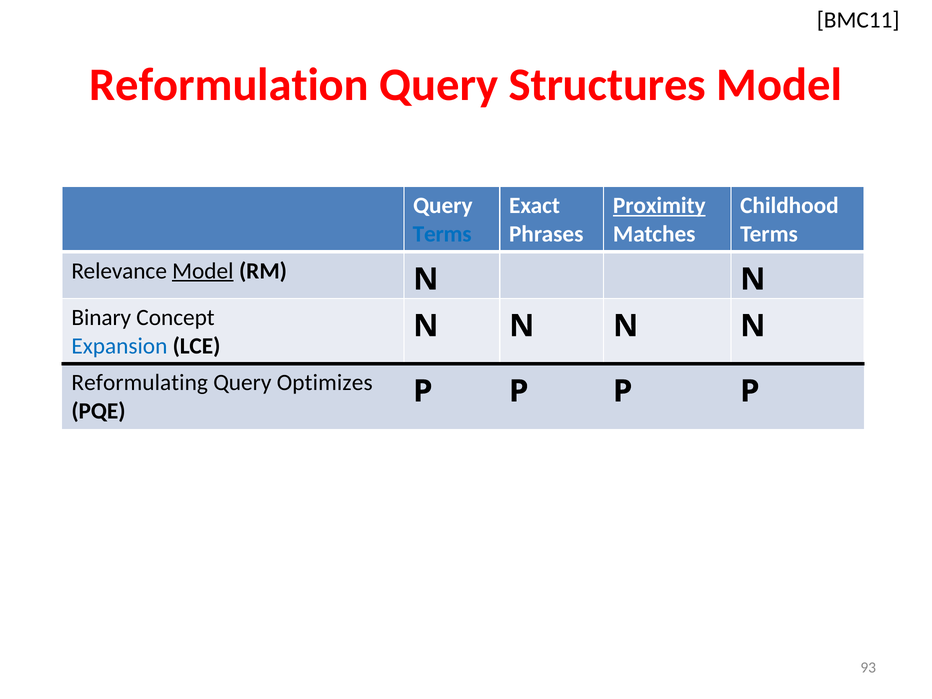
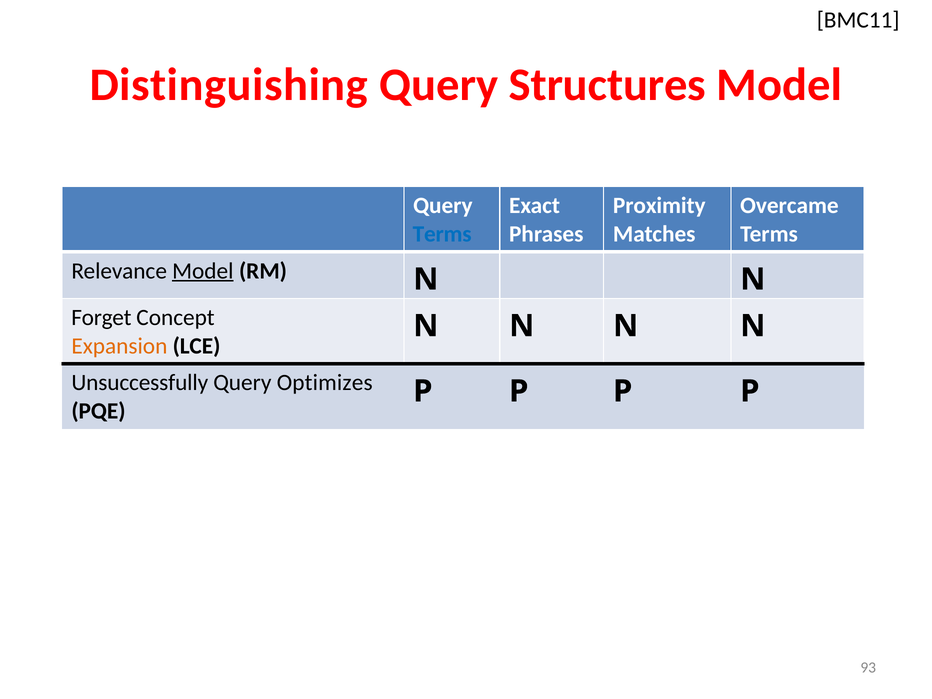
Reformulation: Reformulation -> Distinguishing (229, 85)
Proximity underline: present -> none (659, 206)
Childhood: Childhood -> Overcame (789, 206)
Binary: Binary -> Forget (101, 317)
Expansion colour: blue -> orange (119, 346)
Reformulating: Reformulating -> Unsuccessfully (140, 383)
